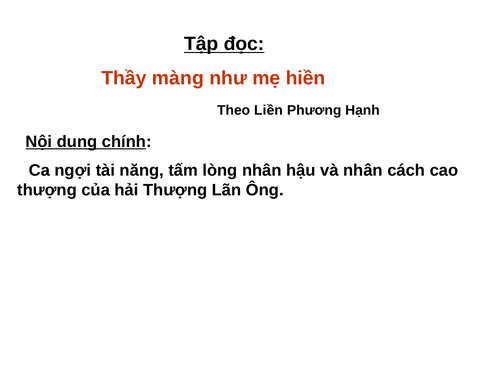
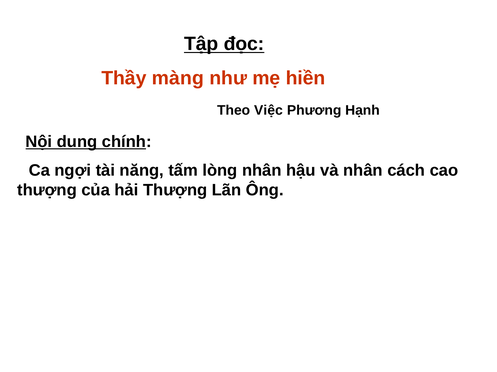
Liền: Liền -> Việc (268, 110)
